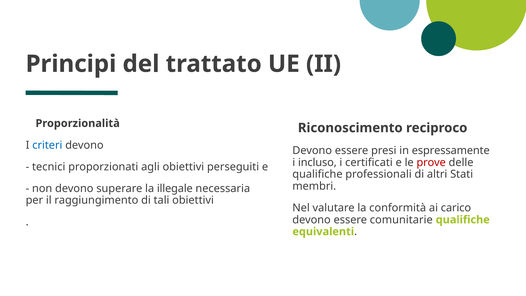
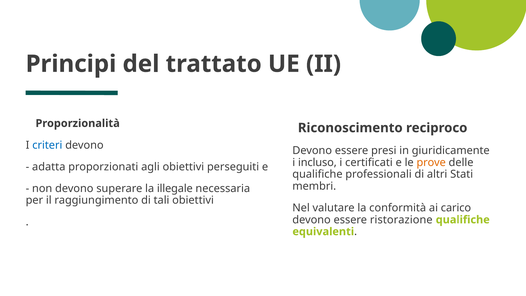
espressamente: espressamente -> giuridicamente (451, 151)
prove colour: red -> orange (431, 162)
tecnici: tecnici -> adatta (49, 167)
comunitarie: comunitarie -> ristorazione (401, 220)
